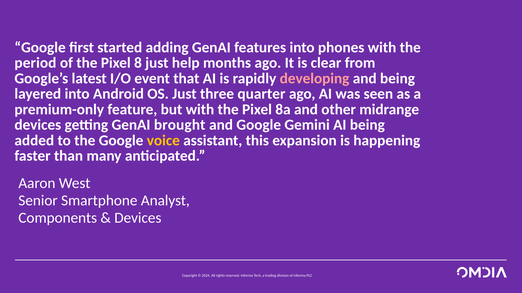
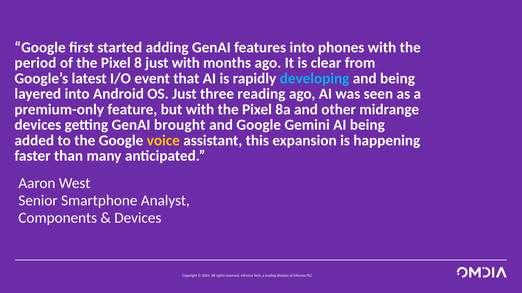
just help: help -> with (186, 63)
developing colour: pink -> light blue (315, 79)
quarter: quarter -> reading (261, 94)
